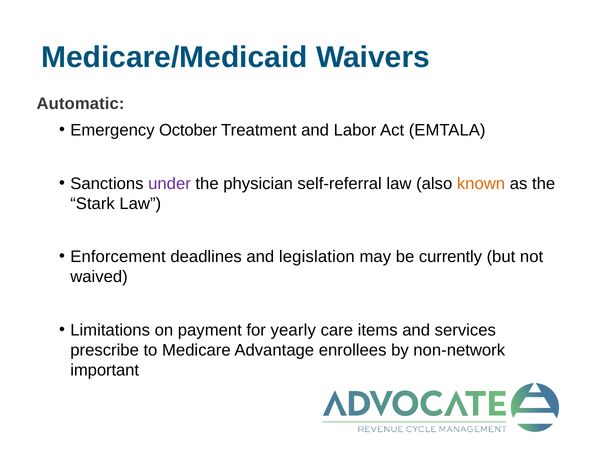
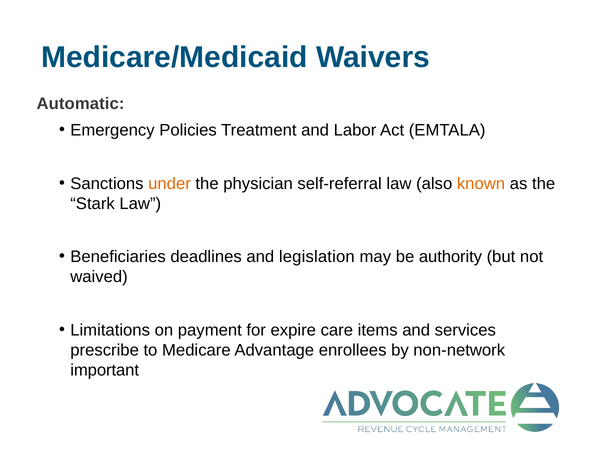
October: October -> Policies (188, 130)
under colour: purple -> orange (170, 184)
Enforcement: Enforcement -> Beneficiaries (118, 257)
currently: currently -> authority (450, 257)
yearly: yearly -> expire (293, 330)
